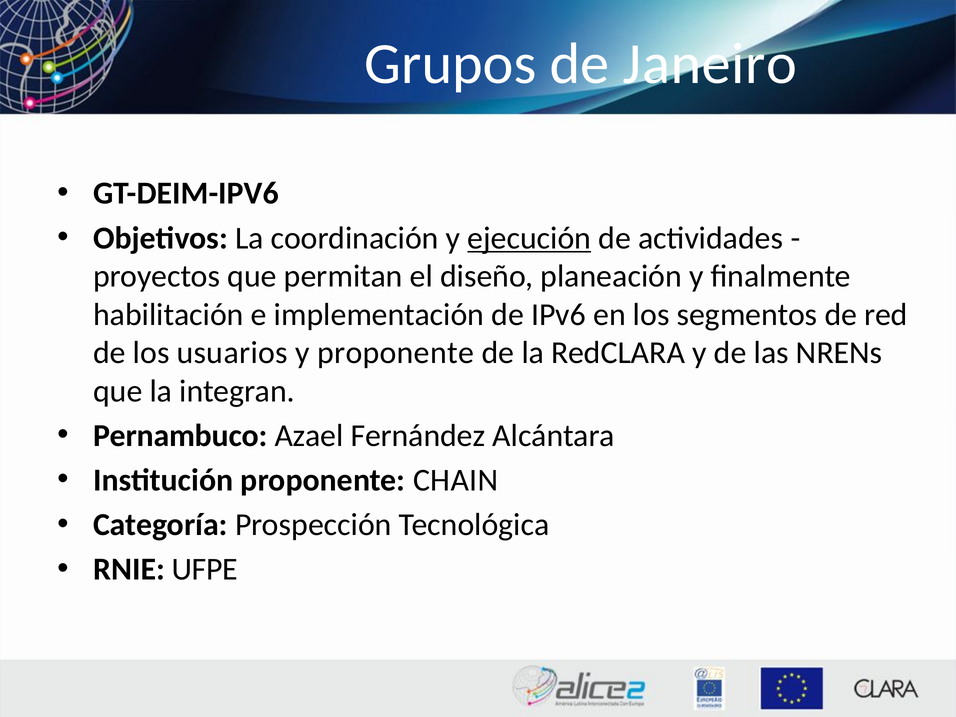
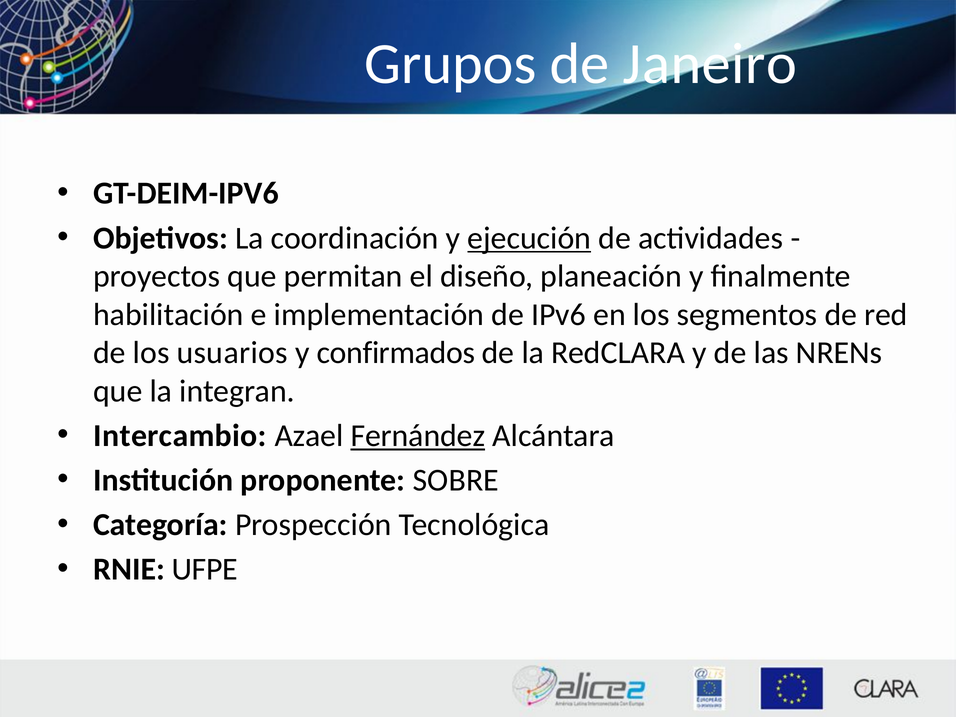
y proponente: proponente -> confirmados (396, 353)
Pernambuco: Pernambuco -> Intercambio (180, 436)
Fernández underline: none -> present (418, 436)
CHAIN: CHAIN -> SOBRE (456, 480)
